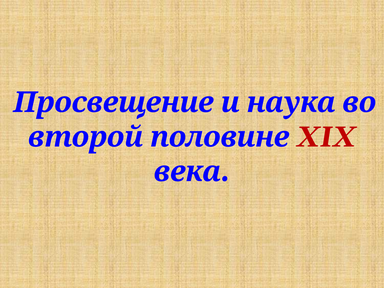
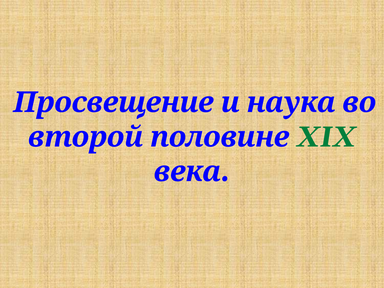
XIX colour: red -> green (326, 137)
